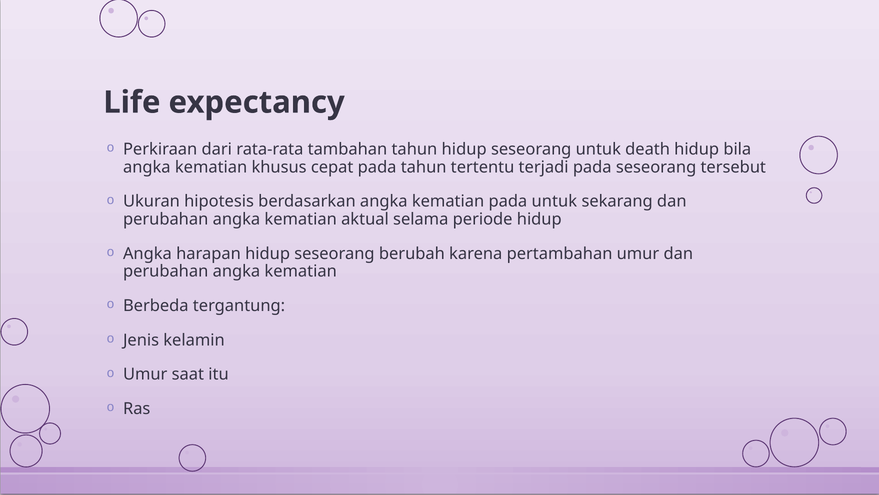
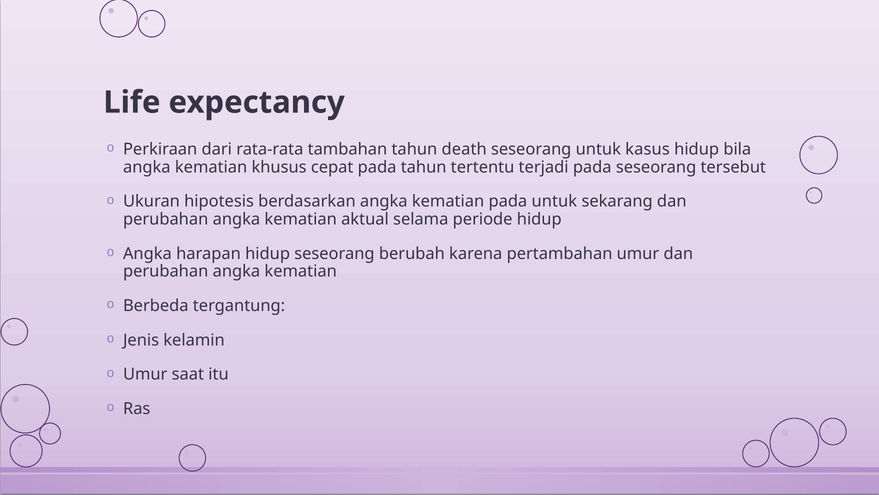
tahun hidup: hidup -> death (464, 149)
death: death -> kasus (648, 149)
